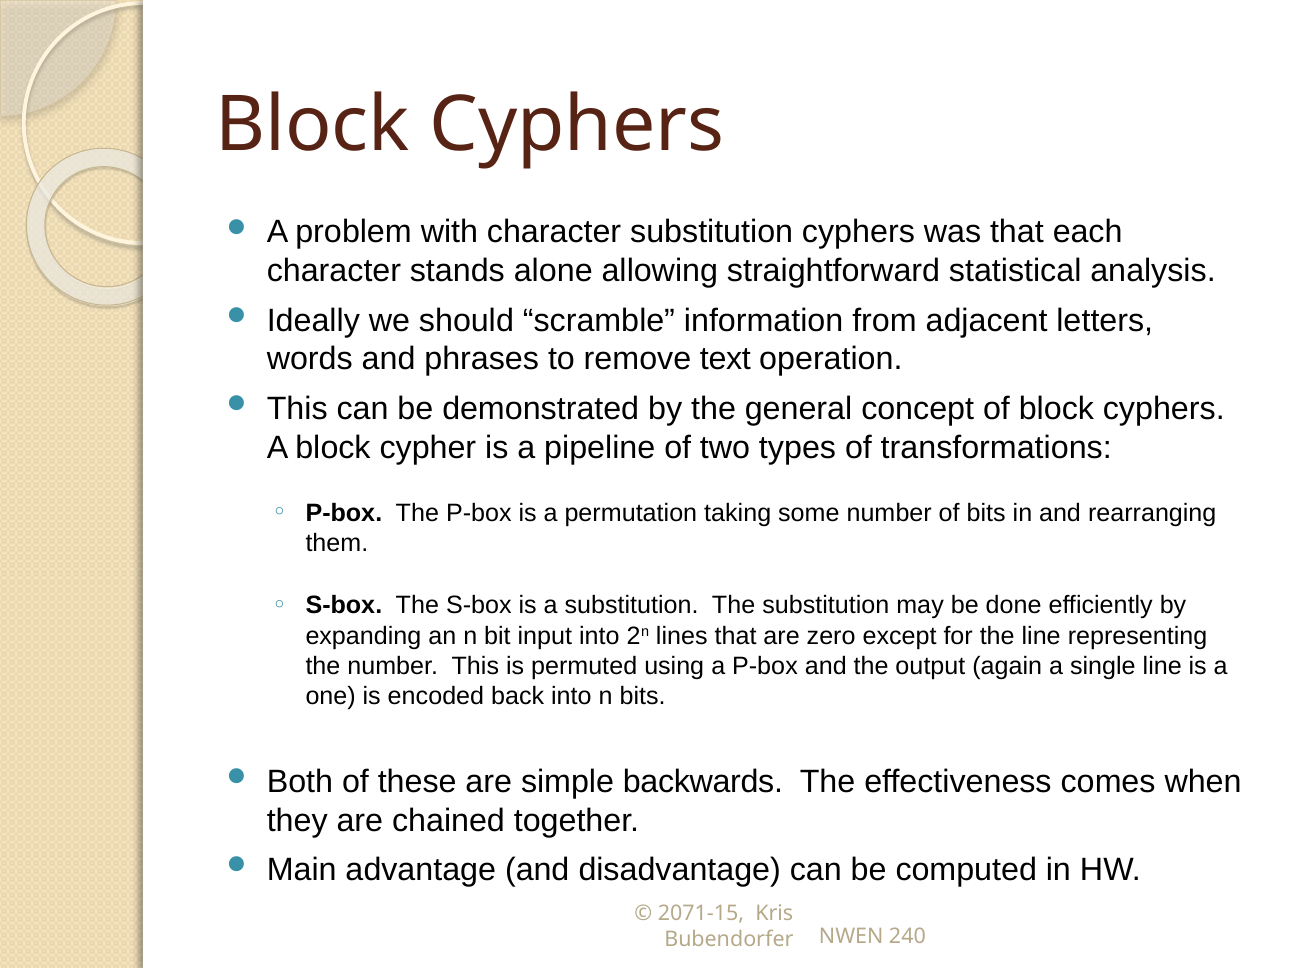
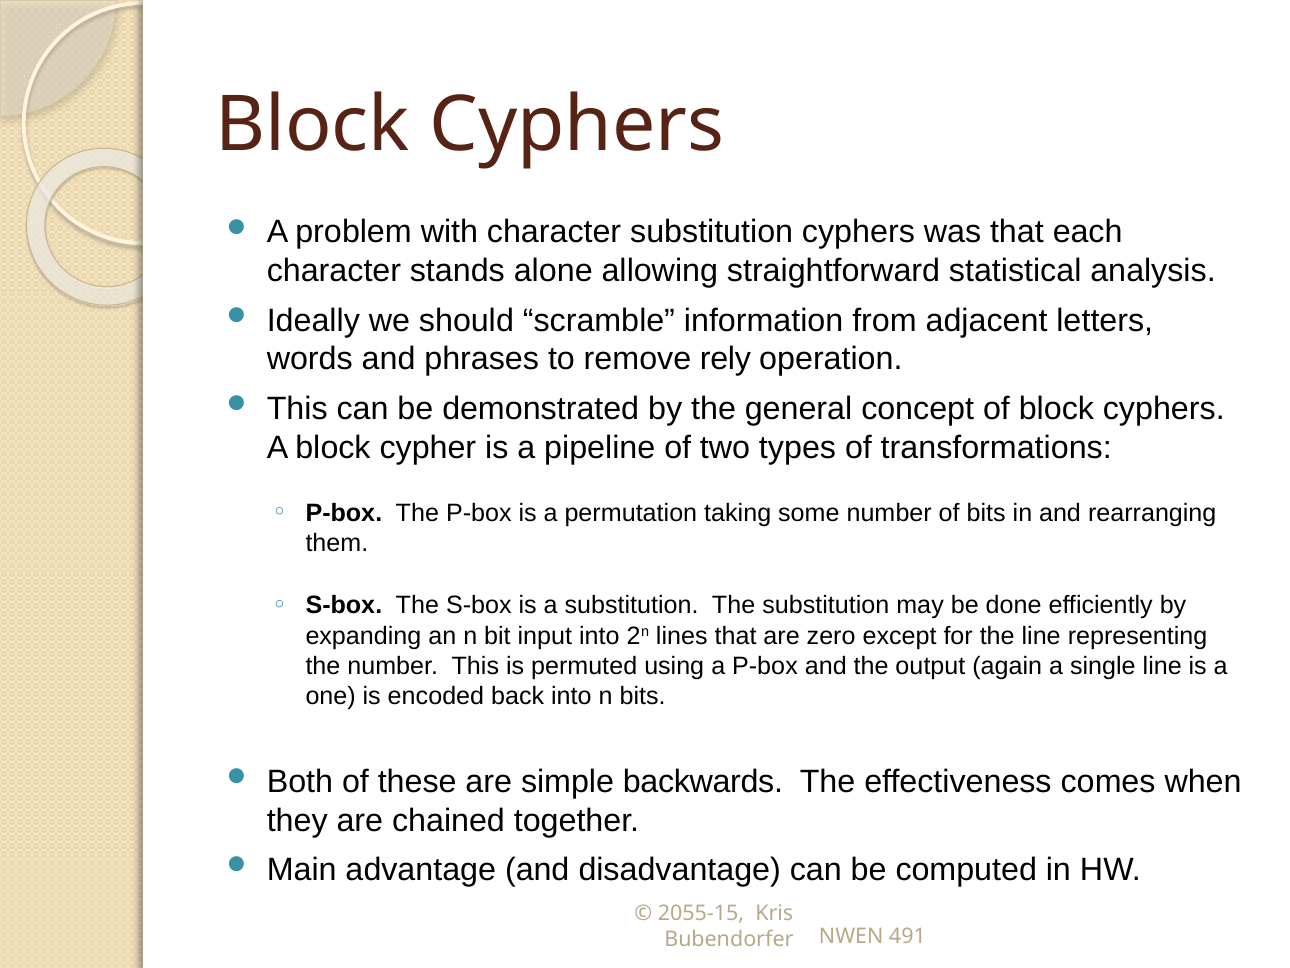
text: text -> rely (725, 359)
2071-15: 2071-15 -> 2055-15 (701, 913)
240: 240 -> 491 (907, 935)
